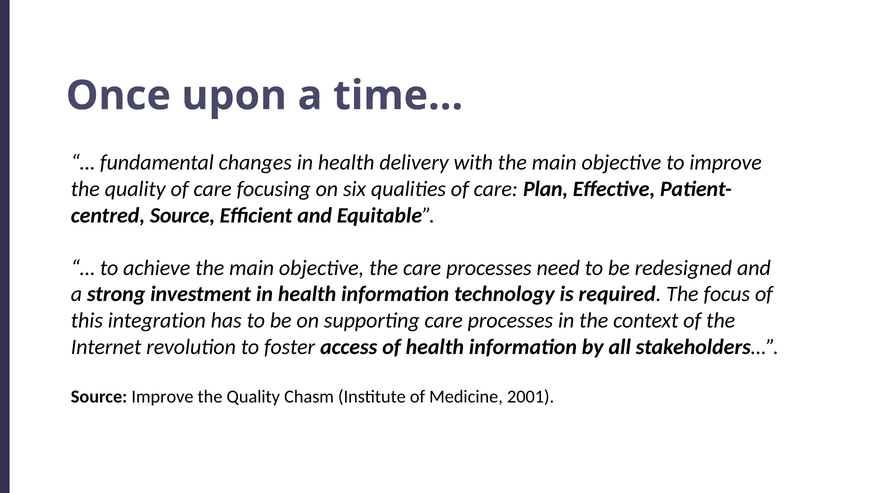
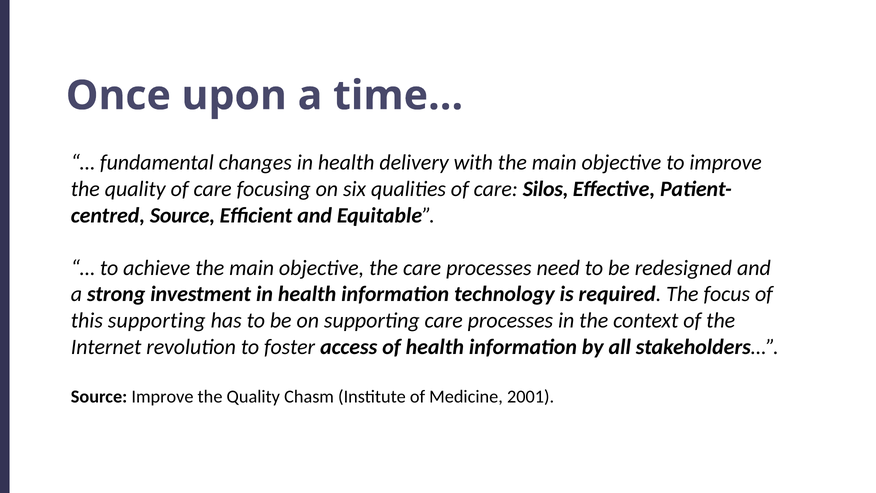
Plan: Plan -> Silos (546, 189)
this integration: integration -> supporting (157, 320)
